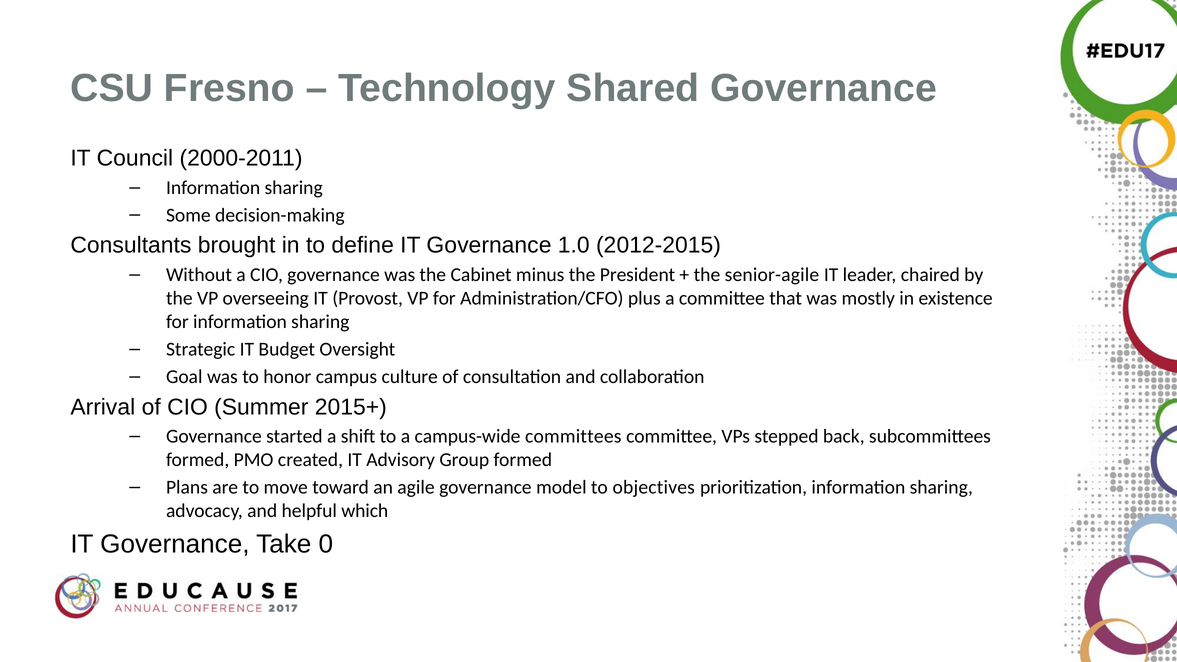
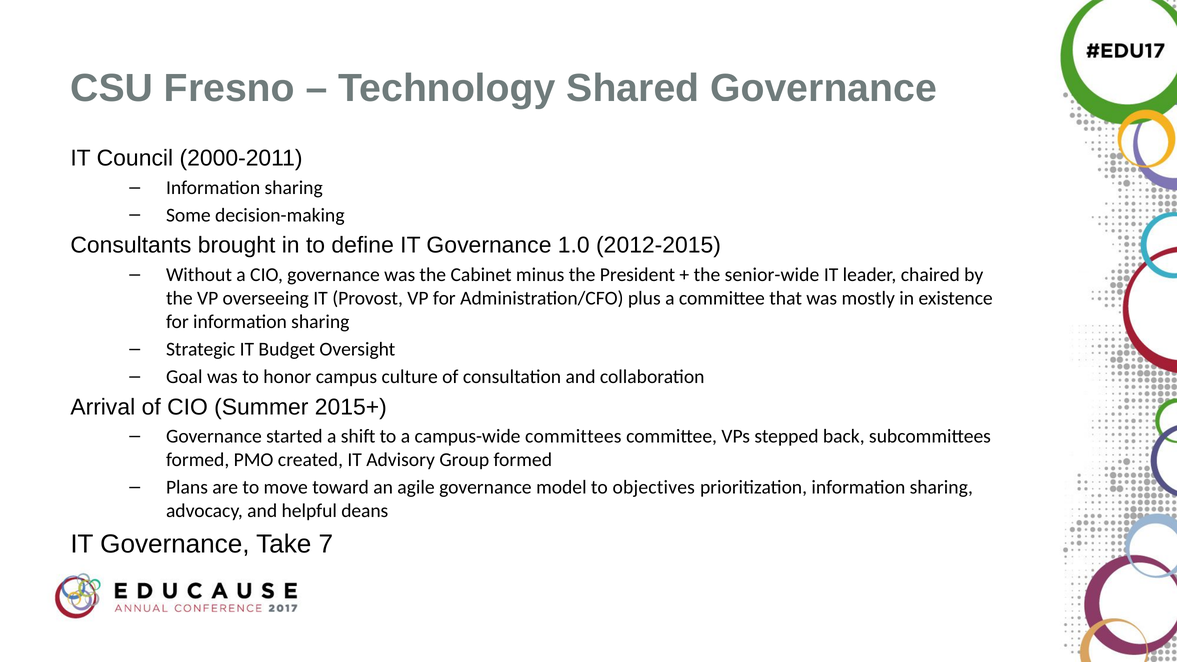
senior-agile: senior-agile -> senior-wide (772, 275)
which: which -> deans (365, 511)
0: 0 -> 7 (326, 544)
